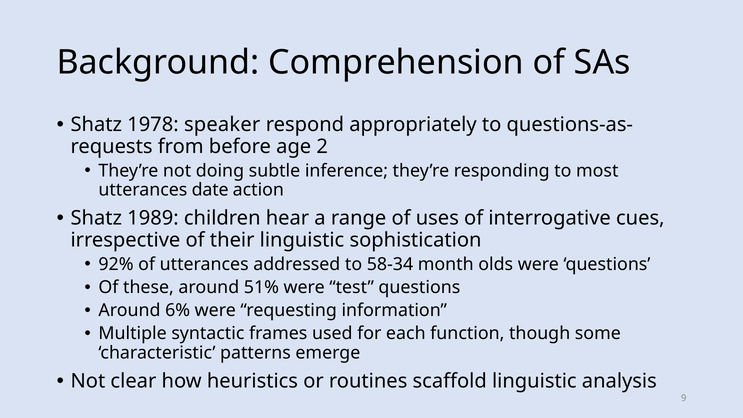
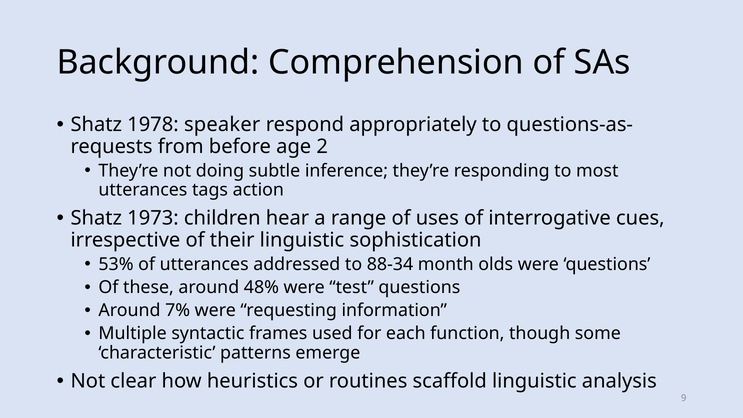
date: date -> tags (210, 190)
1989: 1989 -> 1973 (153, 218)
92%: 92% -> 53% (116, 264)
58-34: 58-34 -> 88-34 (390, 264)
51%: 51% -> 48% (261, 287)
6%: 6% -> 7% (178, 310)
